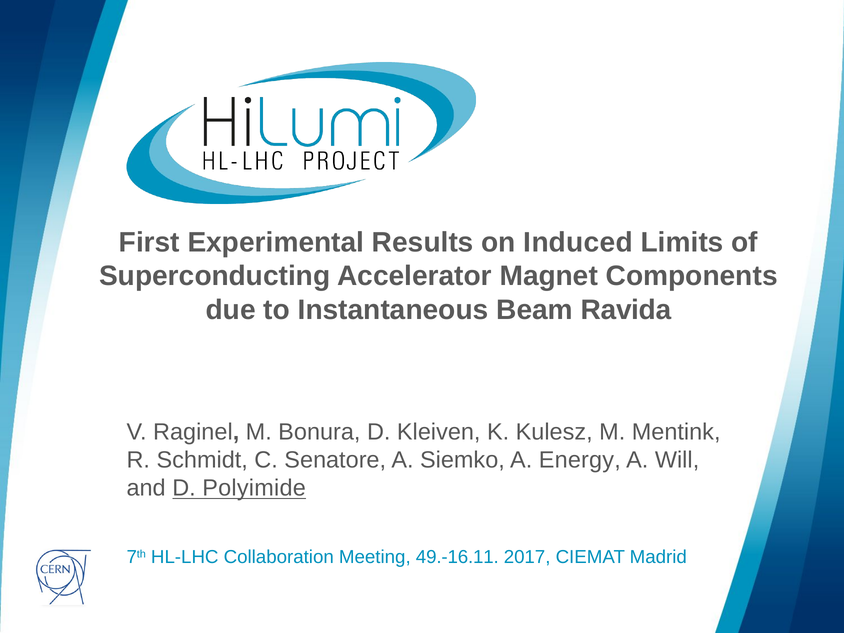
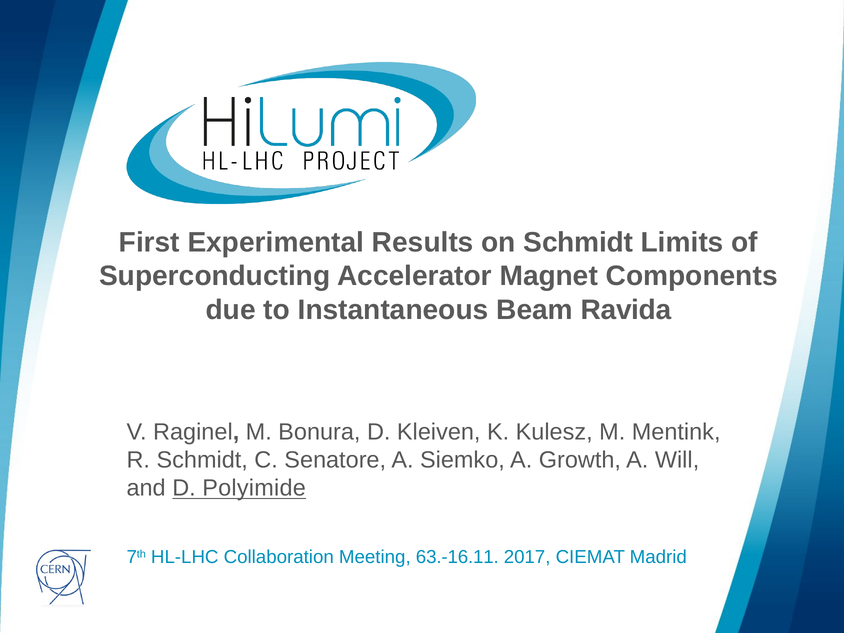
on Induced: Induced -> Schmidt (578, 242)
Energy: Energy -> Growth (580, 460)
49.-16.11: 49.-16.11 -> 63.-16.11 (457, 557)
